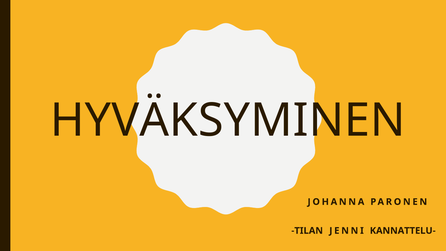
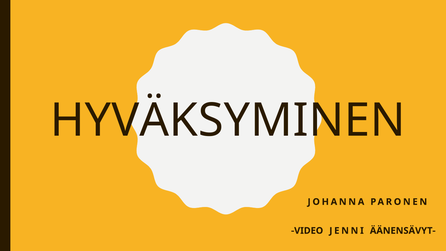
TILAN: TILAN -> VIDEO (307, 231)
KANNATTELU-: KANNATTELU- -> ÄÄNENSÄVYT- (403, 231)
